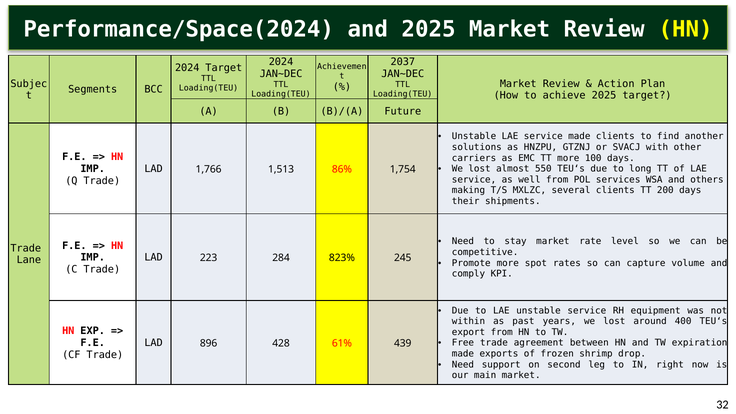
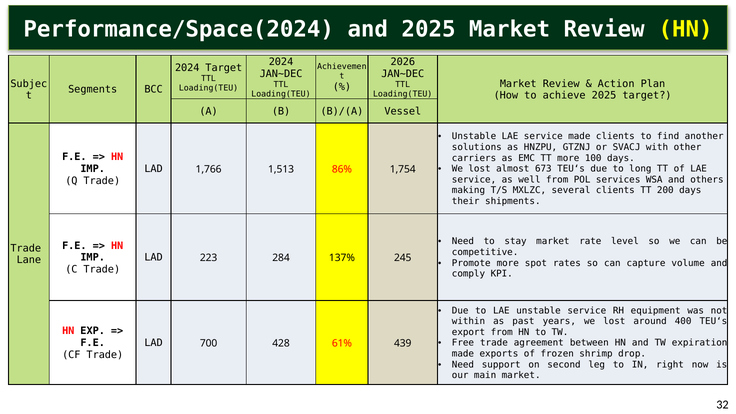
2037: 2037 -> 2026 (403, 62)
Future: Future -> Vessel (403, 111)
550: 550 -> 673 (543, 169)
823%: 823% -> 137% (342, 258)
896: 896 -> 700 (209, 343)
